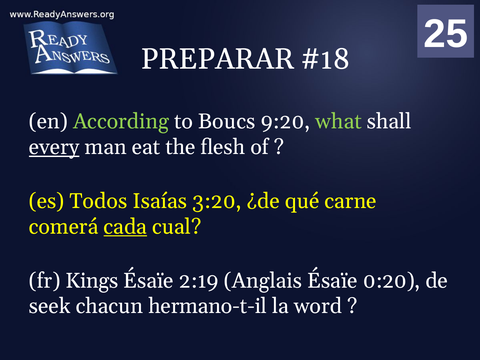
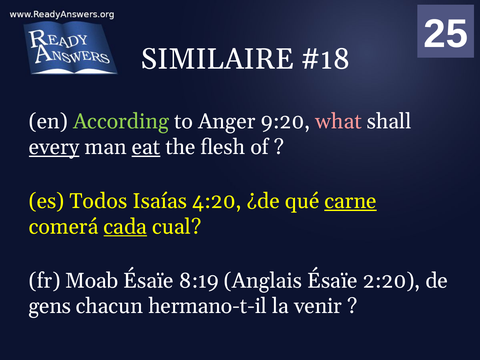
PREPARAR: PREPARAR -> SIMILAIRE (218, 59)
Boucs: Boucs -> Anger (227, 121)
what colour: light green -> pink (339, 121)
eat underline: none -> present (146, 147)
3:20: 3:20 -> 4:20 (217, 201)
carne underline: none -> present (351, 201)
Kings: Kings -> Moab (92, 281)
2:19: 2:19 -> 8:19 (199, 281)
0:20: 0:20 -> 2:20 (391, 281)
seek: seek -> gens (50, 306)
word: word -> venir (318, 306)
